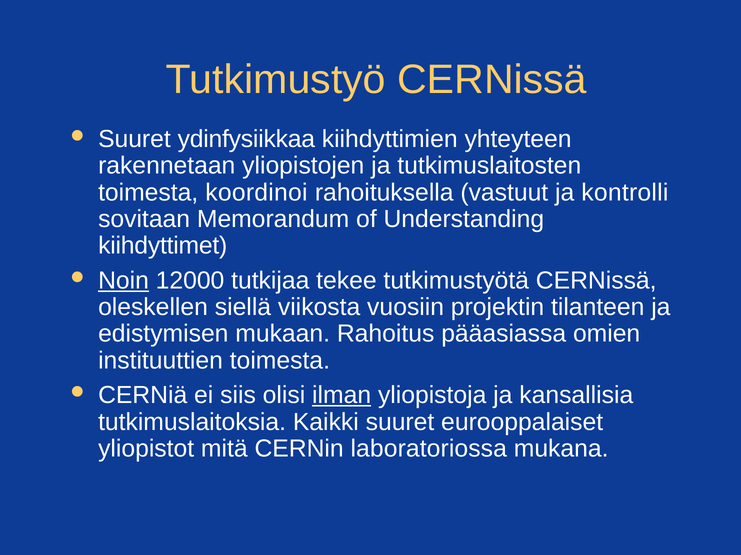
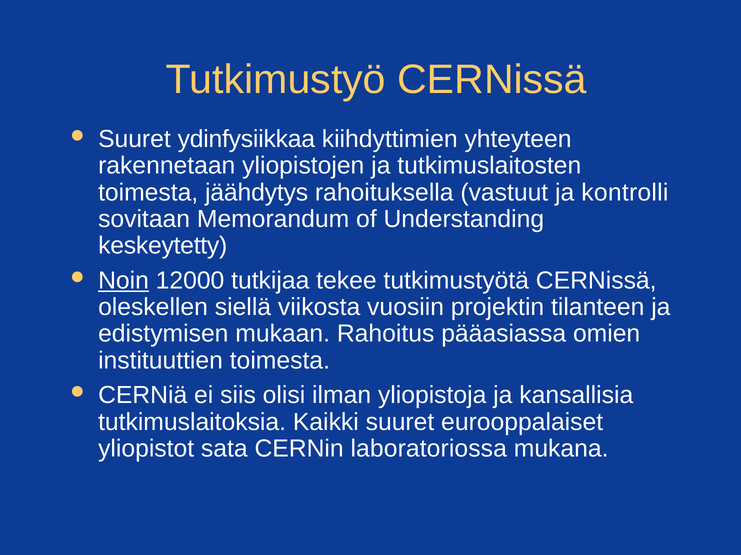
koordinoi: koordinoi -> jäähdytys (257, 193)
kiihdyttimet: kiihdyttimet -> keskeytetty (163, 246)
ilman underline: present -> none (342, 396)
mitä: mitä -> sata (224, 449)
